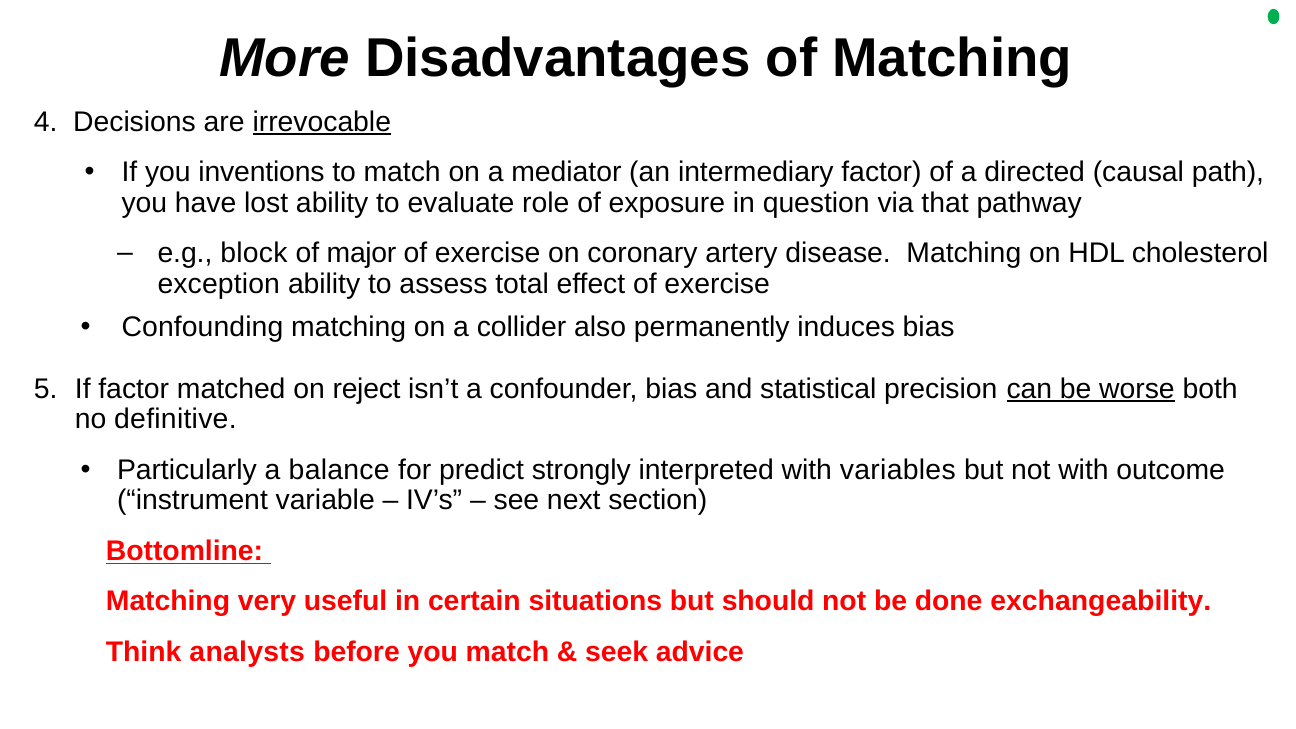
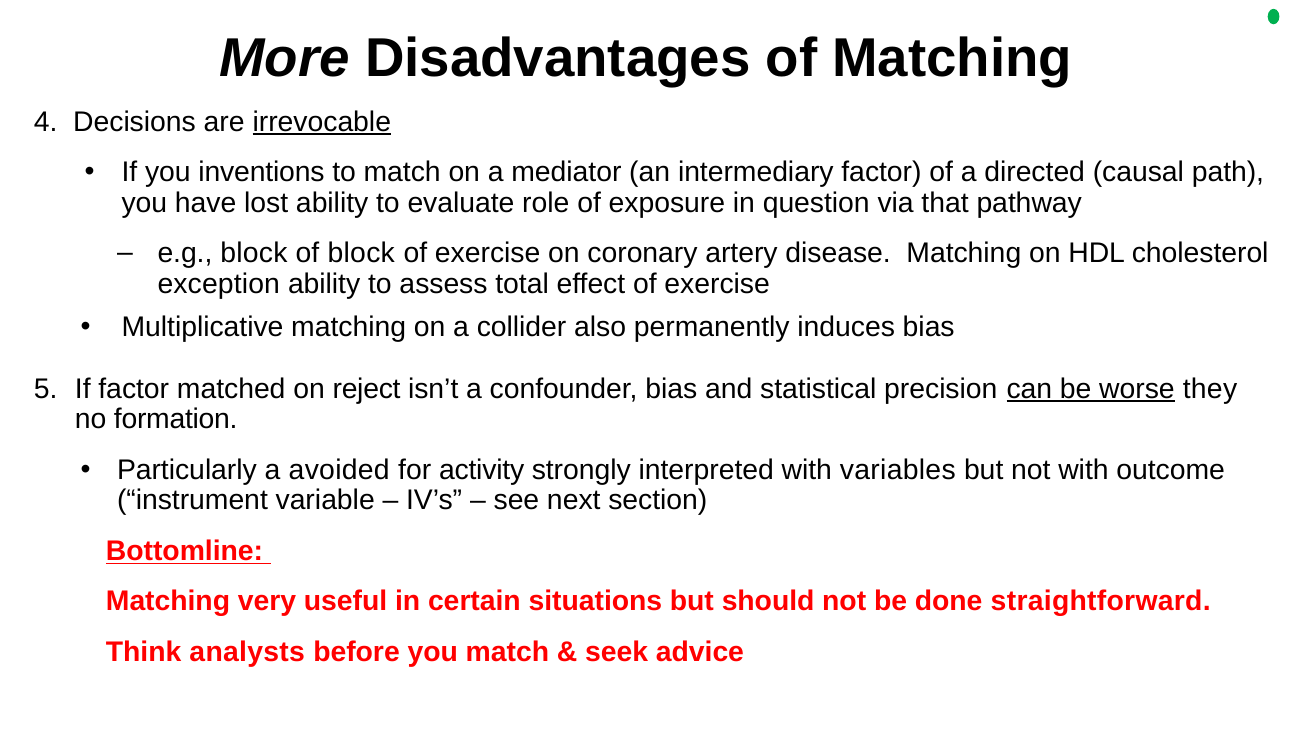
of major: major -> block (361, 253)
Confounding: Confounding -> Multiplicative (203, 327)
both: both -> they (1210, 389)
definitive: definitive -> formation (176, 419)
balance: balance -> avoided (339, 470)
predict: predict -> activity (482, 470)
exchangeability: exchangeability -> straightforward (1101, 602)
